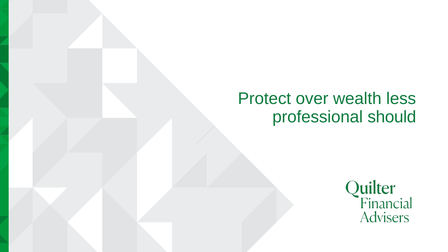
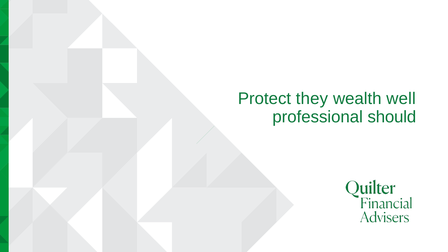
over: over -> they (312, 99)
less: less -> well (401, 99)
